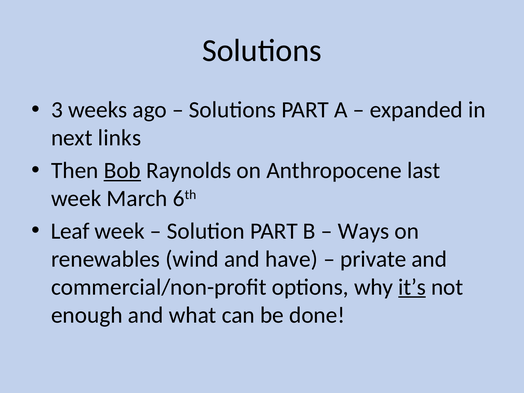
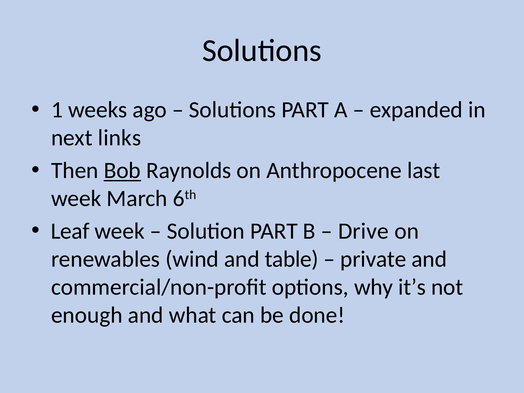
3: 3 -> 1 (57, 110)
Ways: Ways -> Drive (363, 231)
have: have -> table (292, 259)
it’s underline: present -> none (412, 287)
